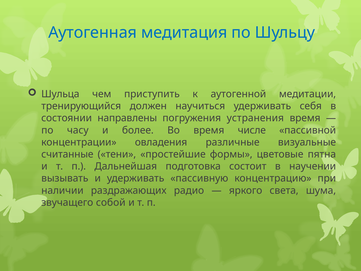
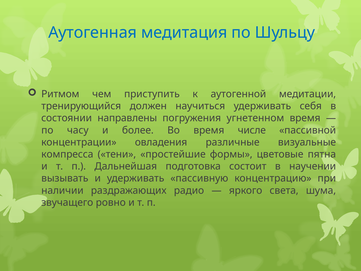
Шульца: Шульца -> Ритмом (60, 94)
устранения: устранения -> угнетенном (255, 118)
считанные: считанные -> компресса (67, 154)
собой: собой -> ровно (111, 202)
